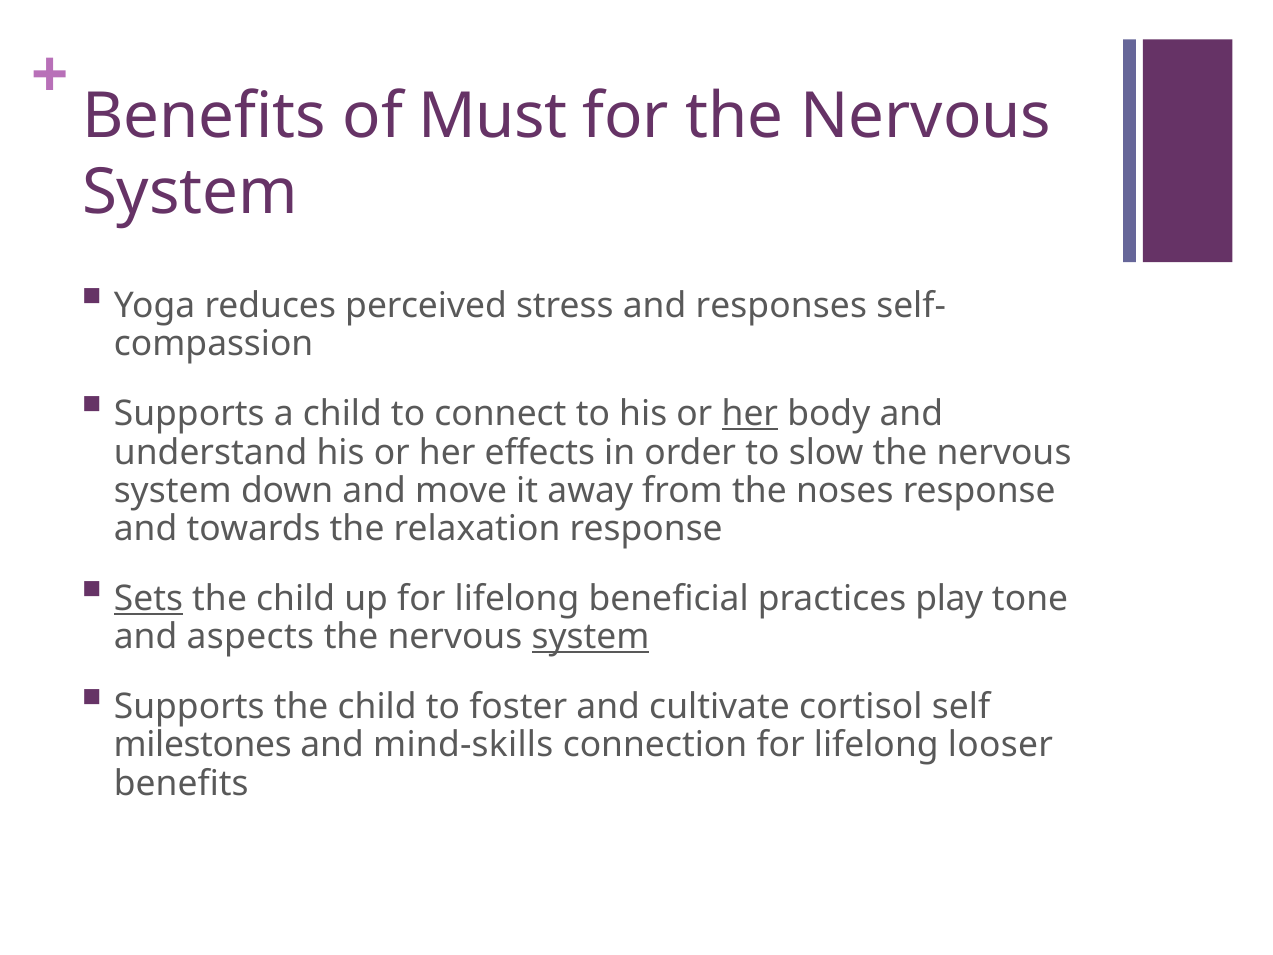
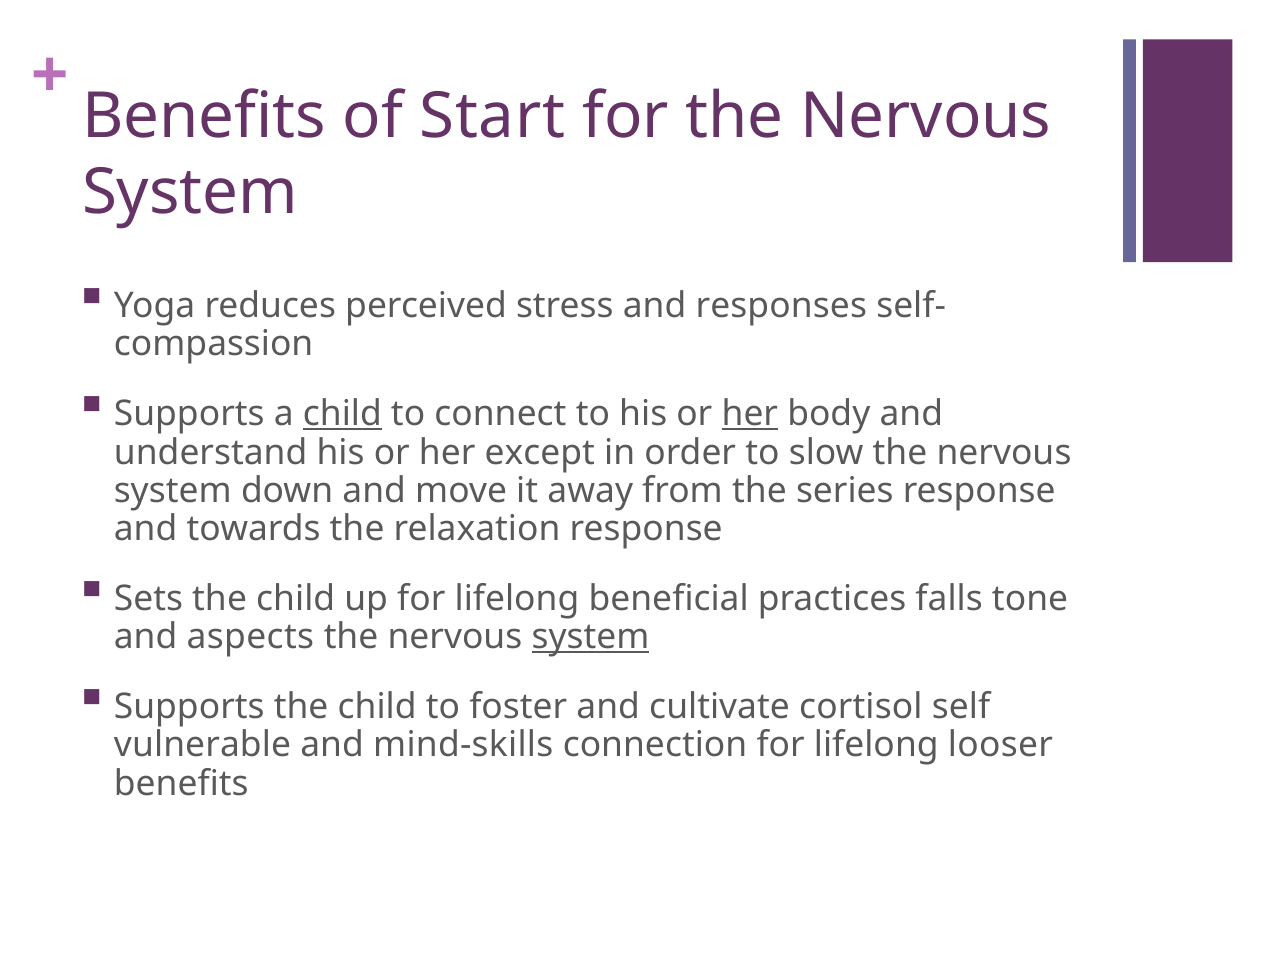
Must: Must -> Start (492, 116)
child underline: none -> present (342, 414)
effects: effects -> except (540, 452)
noses: noses -> series (845, 490)
Sets underline: present -> none (149, 599)
play: play -> falls (949, 599)
milestones: milestones -> vulnerable (202, 745)
